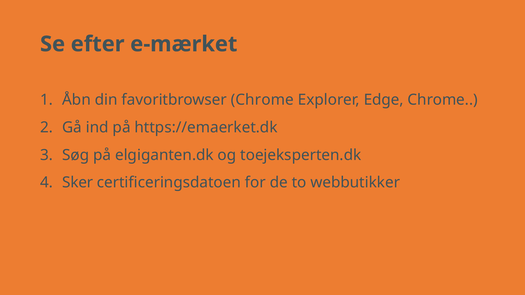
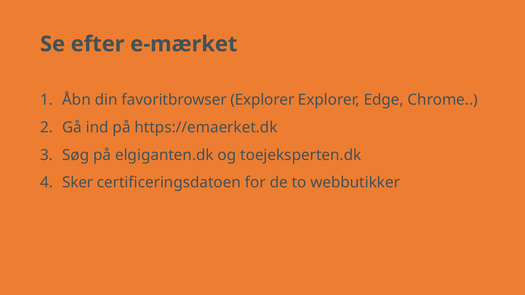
favoritbrowser Chrome: Chrome -> Explorer (262, 100)
